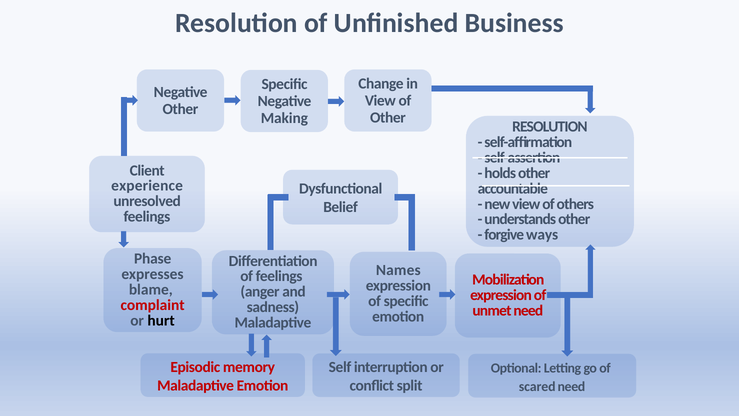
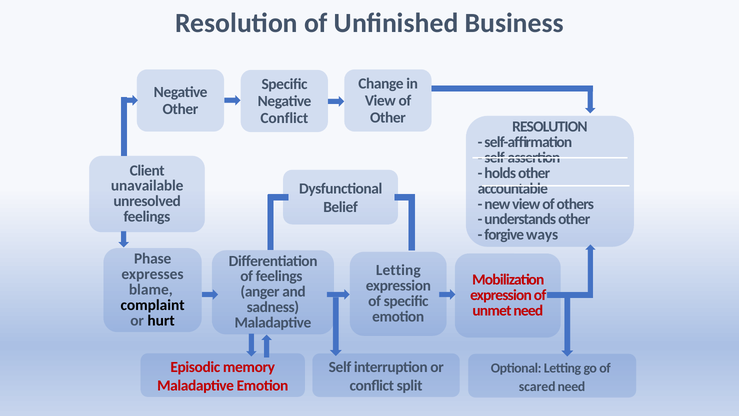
Making: Making -> Conflict (284, 118)
experience: experience -> unavailable (147, 186)
Names: Names -> Letting (398, 270)
complaint colour: red -> black (153, 305)
